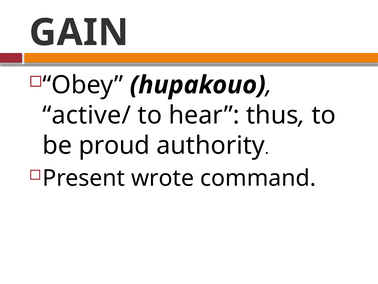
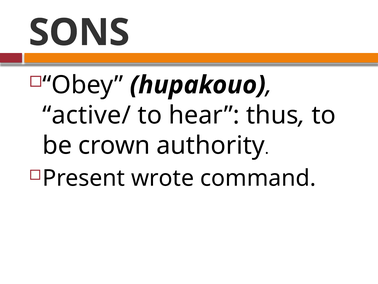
GAIN: GAIN -> SONS (79, 33)
proud: proud -> crown (114, 145)
